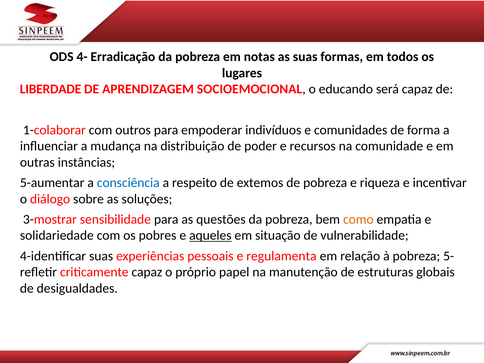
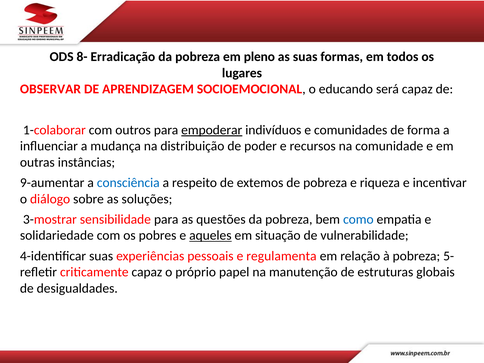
4-: 4- -> 8- (82, 57)
notas: notas -> pleno (259, 57)
LIBERDADE: LIBERDADE -> OBSERVAR (50, 89)
empoderar underline: none -> present (212, 130)
5-aumentar: 5-aumentar -> 9-aumentar (52, 183)
como colour: orange -> blue (358, 219)
